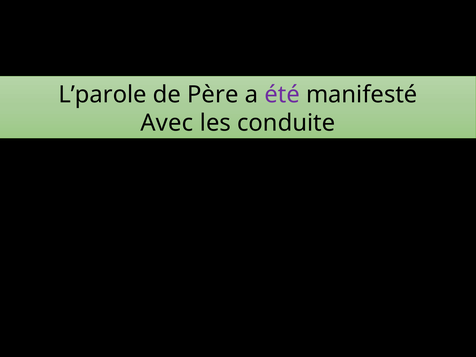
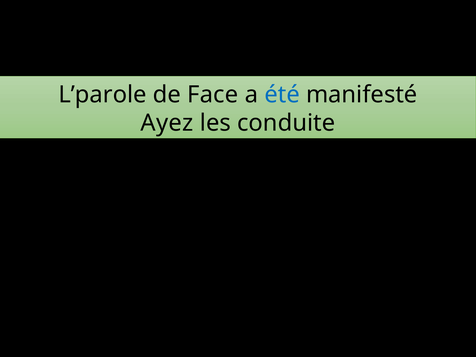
Père: Père -> Face (213, 95)
été colour: purple -> blue (282, 95)
Avec: Avec -> Ayez (167, 123)
